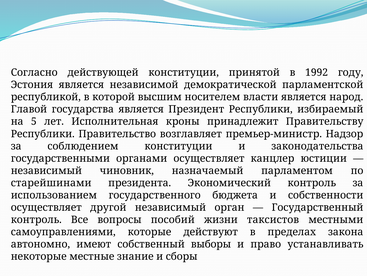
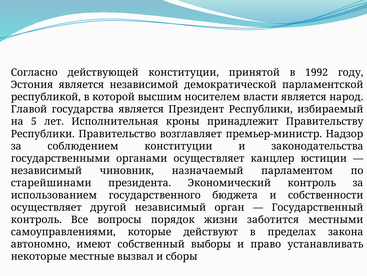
пособий: пособий -> порядок (173, 219)
таксистов: таксистов -> заботится (273, 219)
знание: знание -> вызвал (135, 256)
